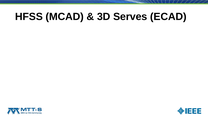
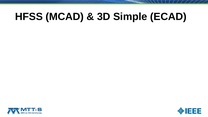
Serves: Serves -> Simple (130, 17)
